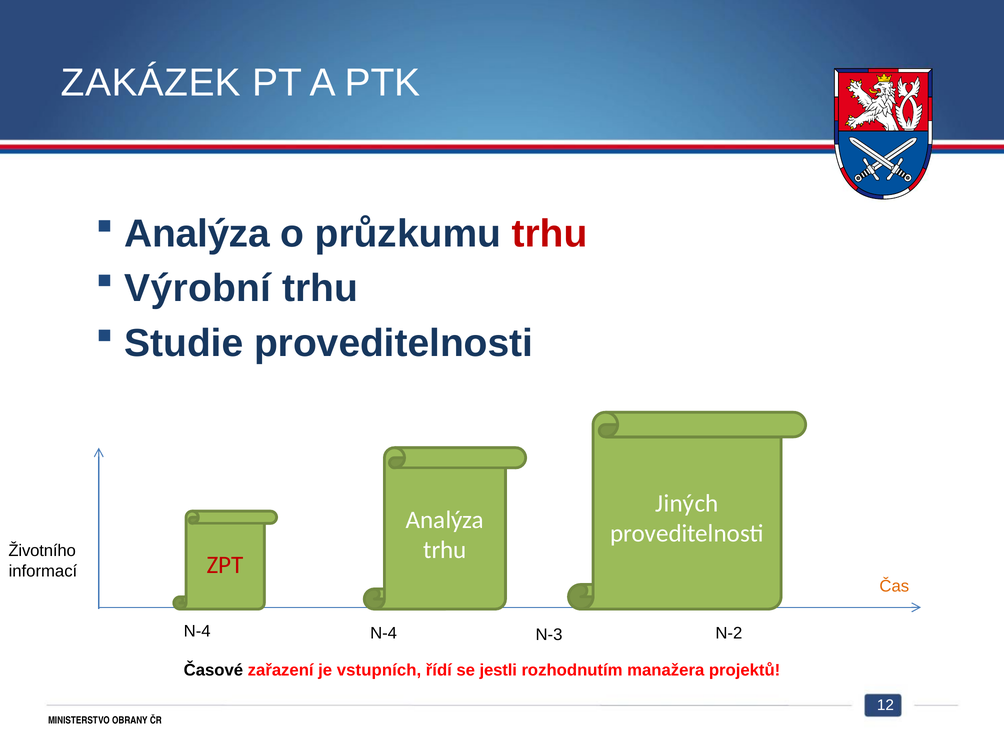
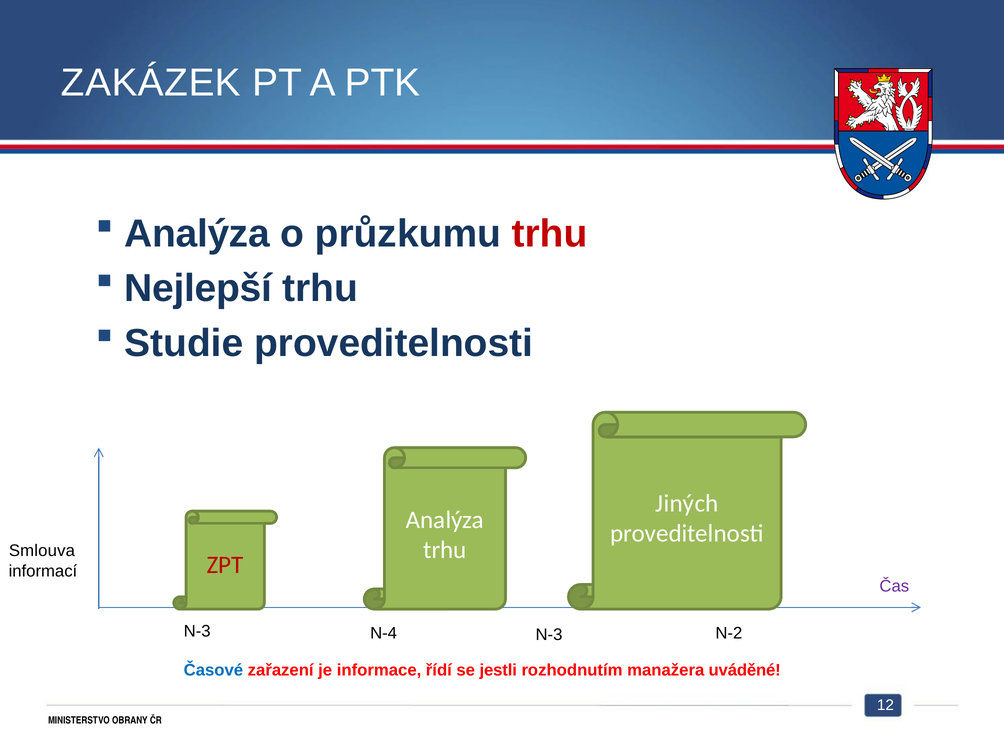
Výrobní: Výrobní -> Nejlepší (198, 288)
Životního: Životního -> Smlouva (42, 551)
Čas colour: orange -> purple (894, 586)
N-4: N-4 -> N-3 (197, 631)
Časové colour: black -> blue (213, 670)
vstupních: vstupních -> informace (379, 670)
projektů: projektů -> uváděné (745, 670)
